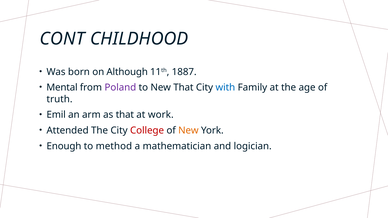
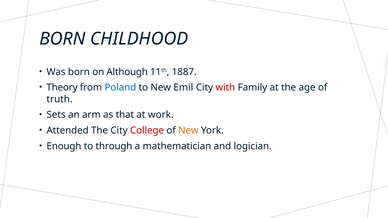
CONT: CONT -> BORN (62, 39)
Mental: Mental -> Theory (62, 88)
Poland colour: purple -> blue (120, 88)
New That: That -> Emil (183, 88)
with colour: blue -> red (225, 88)
Emil: Emil -> Sets (56, 115)
method: method -> through (114, 146)
